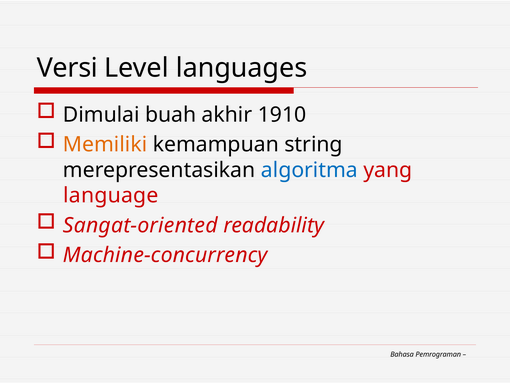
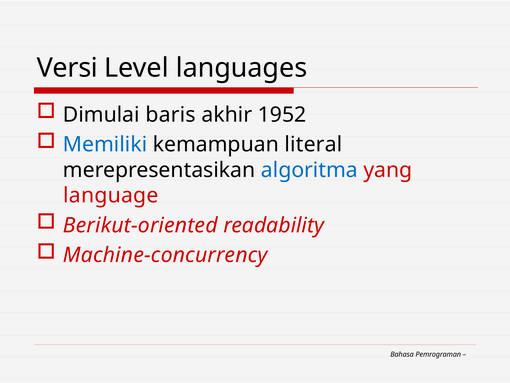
buah: buah -> baris (171, 115)
1910: 1910 -> 1952 (282, 115)
Memiliki colour: orange -> blue (105, 144)
string: string -> literal (313, 144)
Sangat-oriented: Sangat-oriented -> Berikut-oriented (140, 225)
